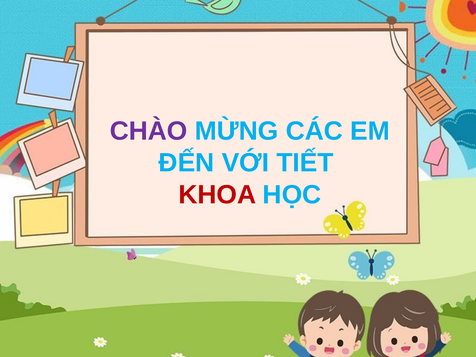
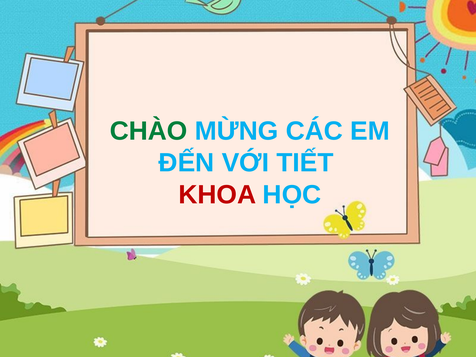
CHÀO colour: purple -> green (149, 131)
